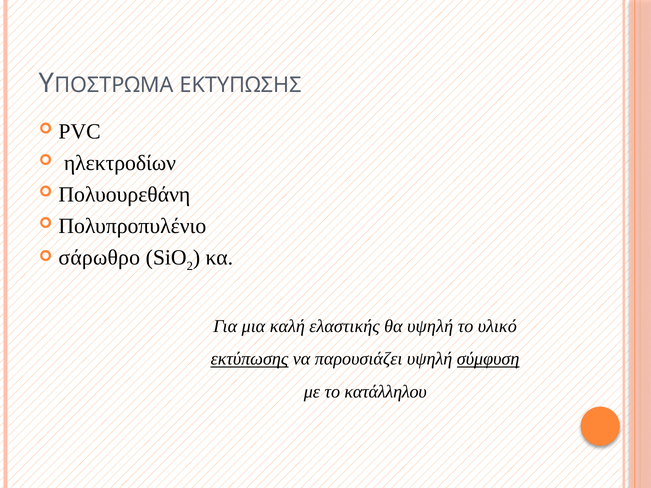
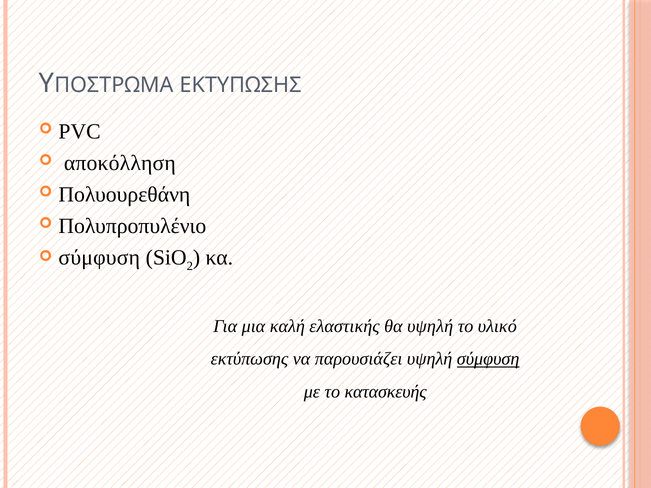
ηλεκτροδίων: ηλεκτροδίων -> αποκόλληση (120, 163)
σάρωθρο: σάρωθρο -> σύμφυση (99, 258)
εκτύπωσης underline: present -> none (249, 359)
κατάλληλου: κατάλληλου -> κατασκευής (386, 392)
